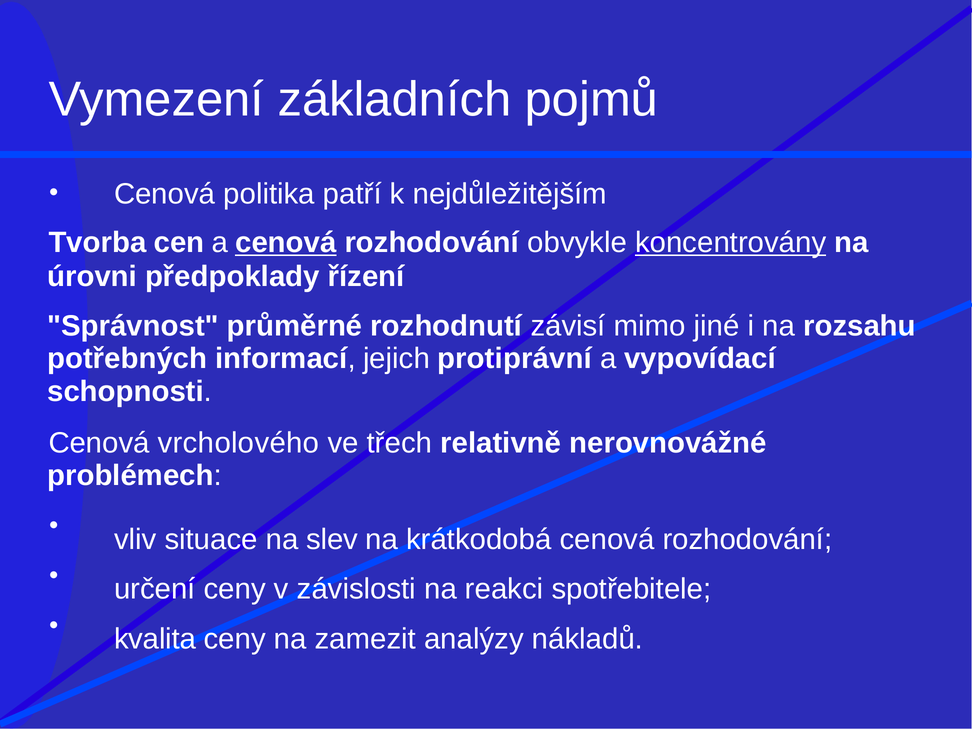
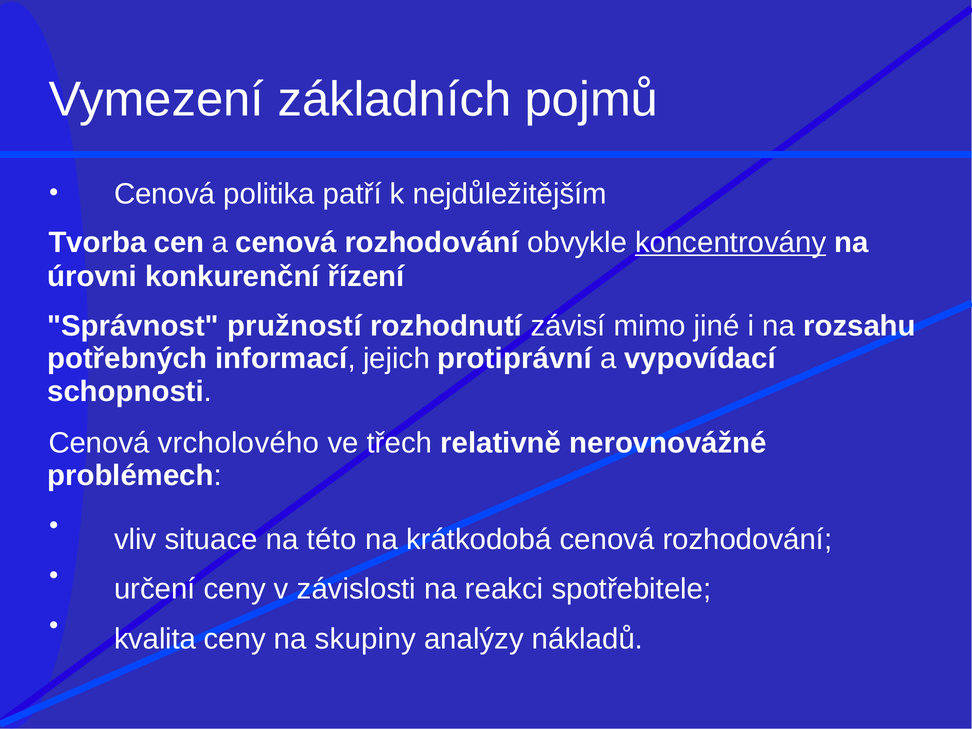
cenová underline: present -> none (286, 243)
předpoklady: předpoklady -> konkurenční (232, 277)
průměrné: průměrné -> pružností (294, 326)
slev: slev -> této (332, 539)
zamezit: zamezit -> skupiny (365, 639)
